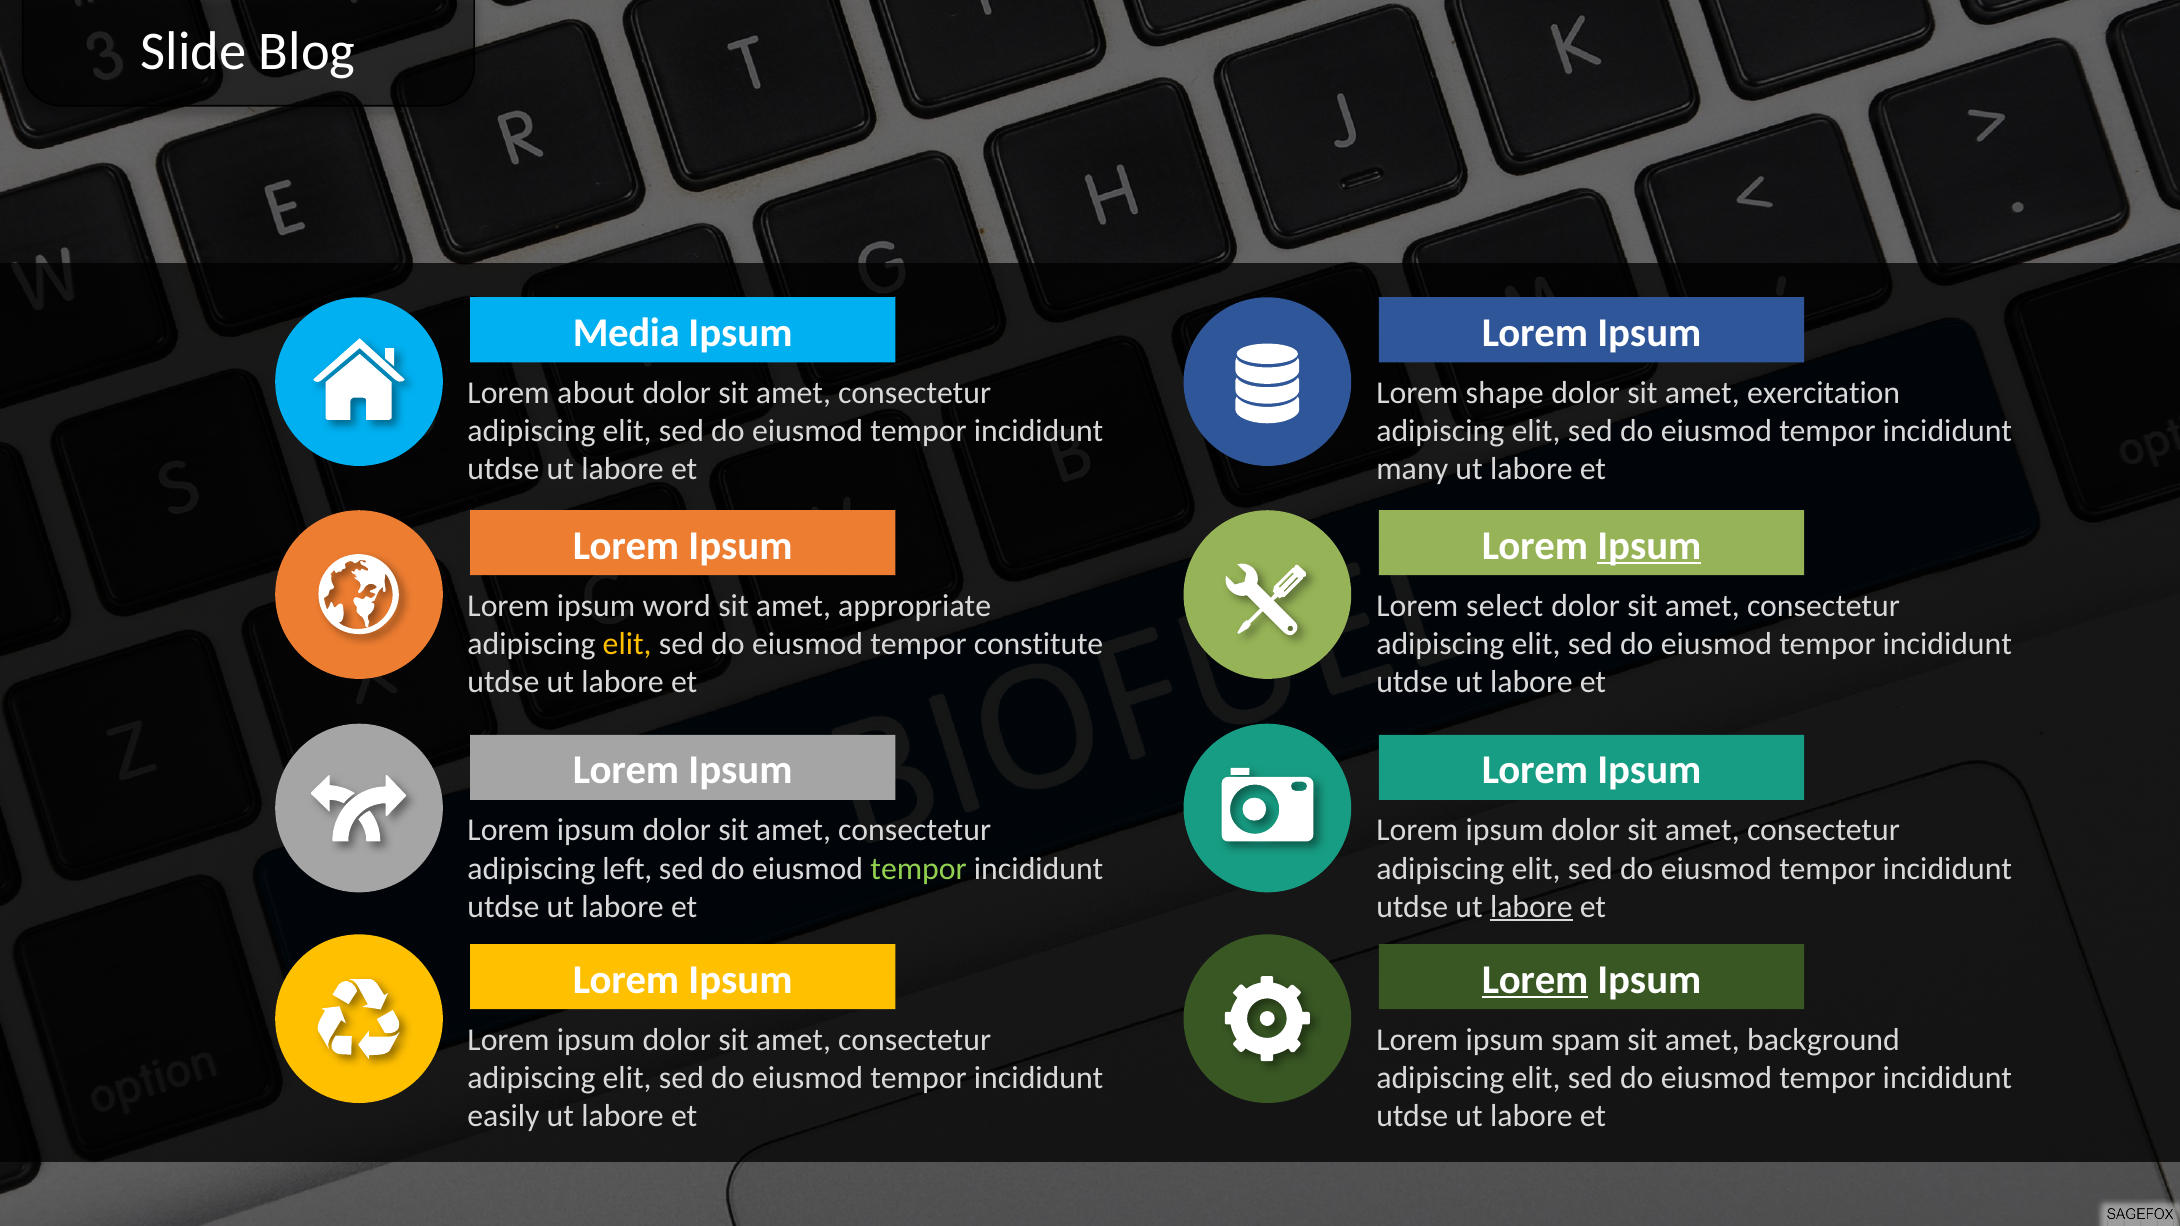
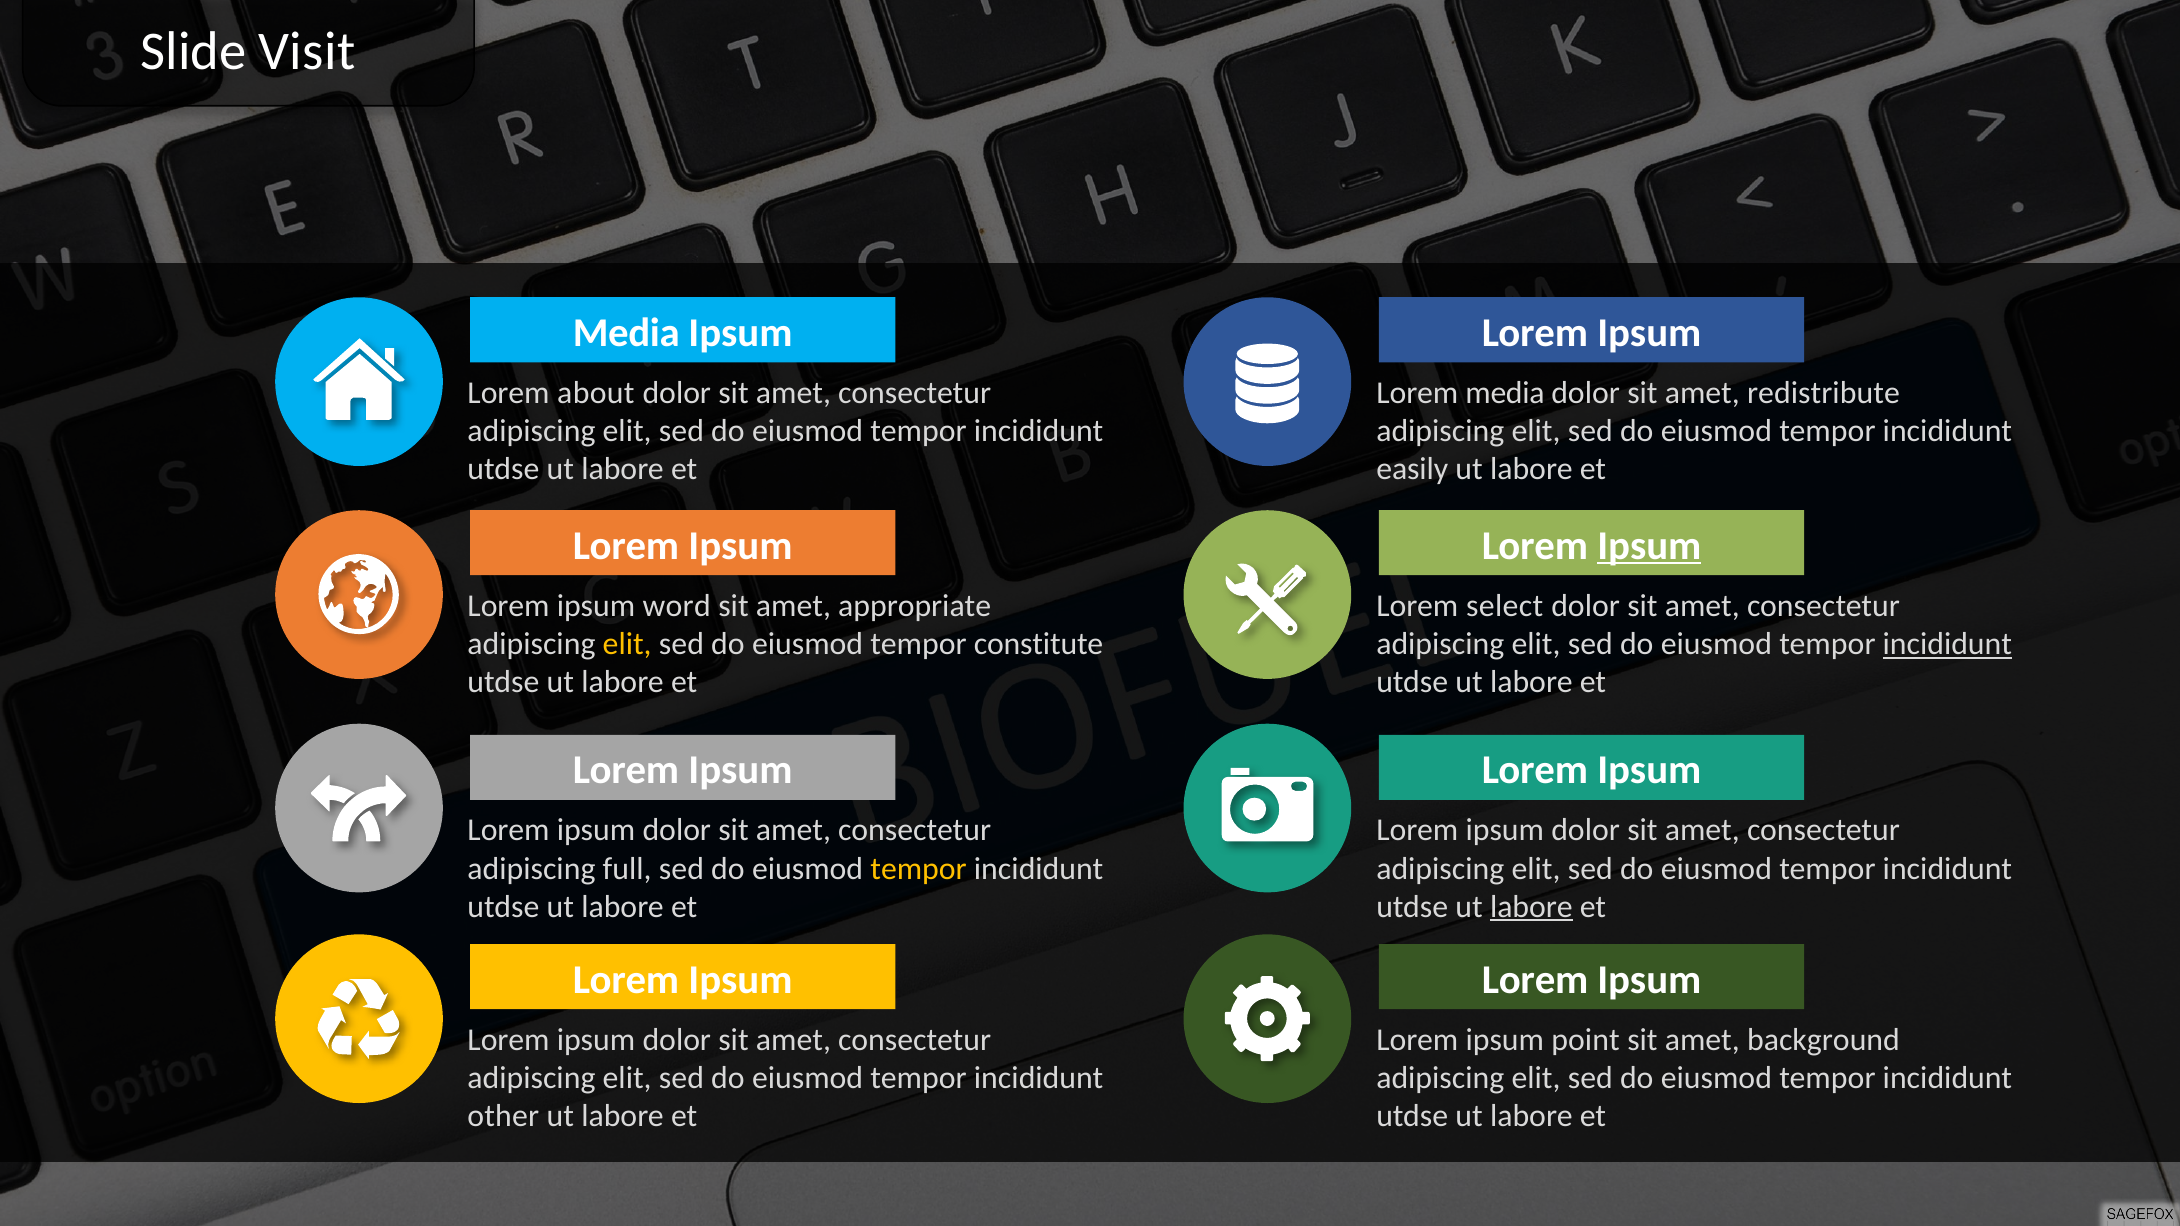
Blog: Blog -> Visit (307, 51)
Lorem shape: shape -> media (1505, 393)
exercitation: exercitation -> redistribute (1823, 393)
many: many -> easily (1412, 469)
incididunt underline: none -> present (1947, 644)
left: left -> full (627, 869)
tempor colour: light green -> yellow (919, 869)
Lorem underline: present -> none (1535, 980)
spam: spam -> point (1586, 1040)
easily: easily -> other (503, 1116)
